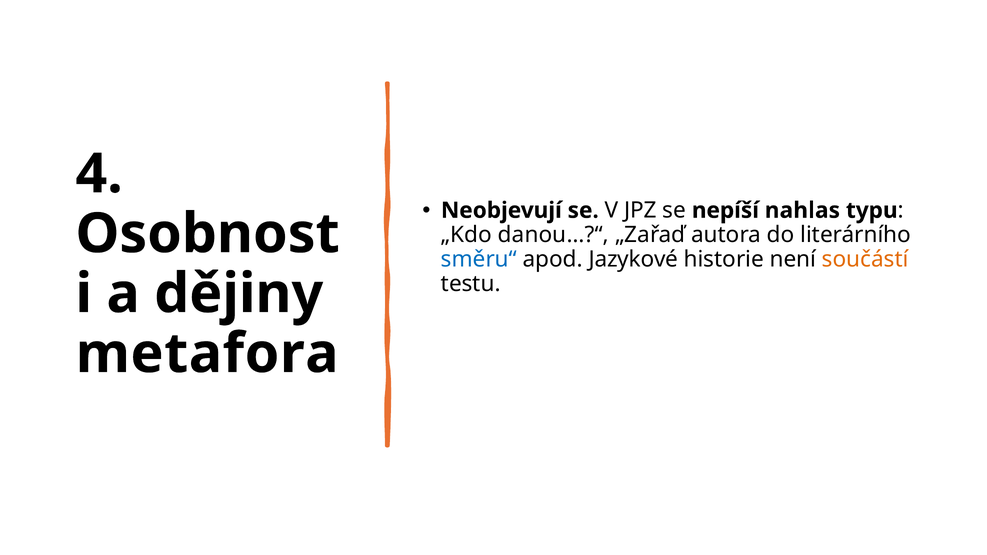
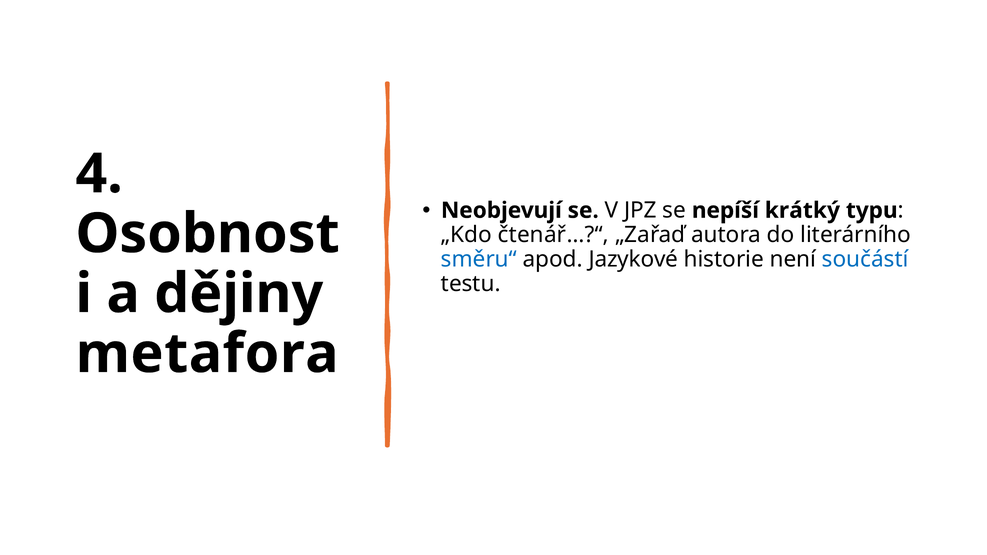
nahlas: nahlas -> krátký (802, 210)
danou…?“: danou…?“ -> čtenář…?“ (553, 235)
součástí colour: orange -> blue (865, 259)
